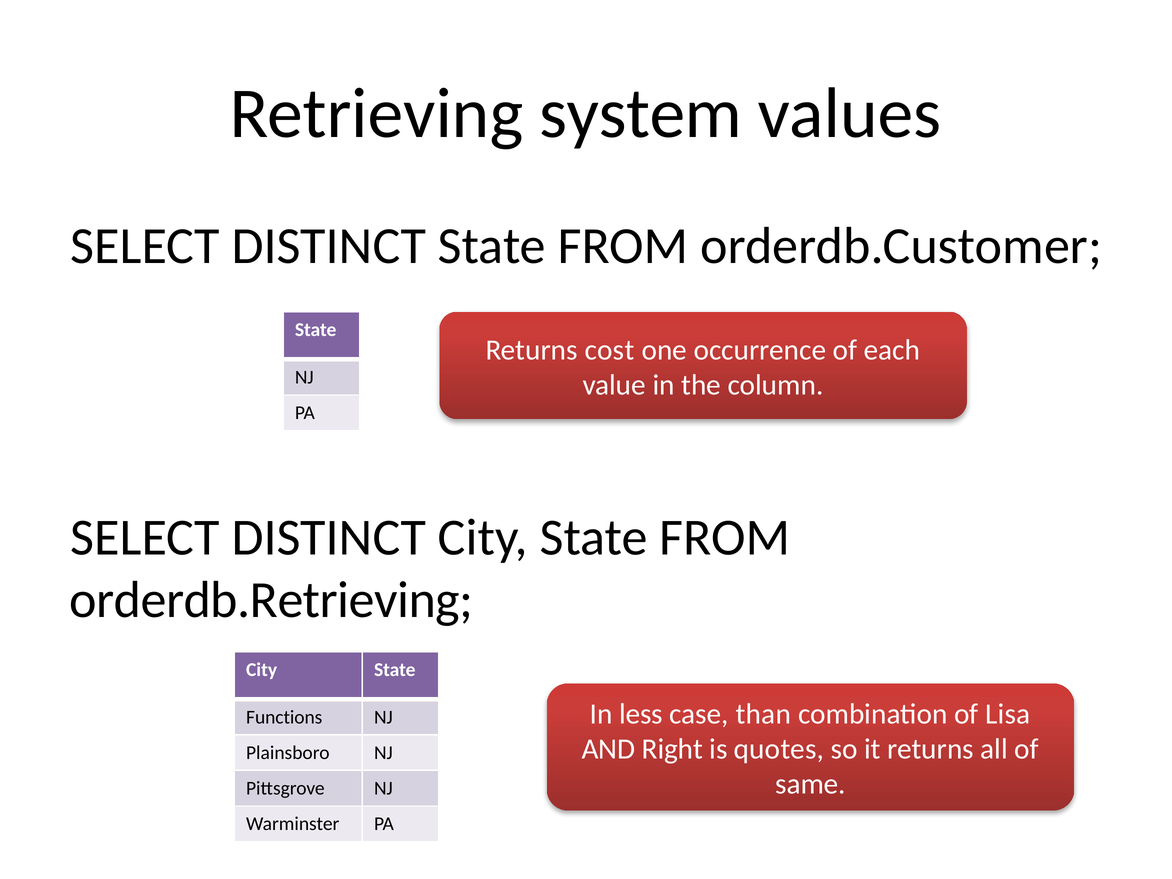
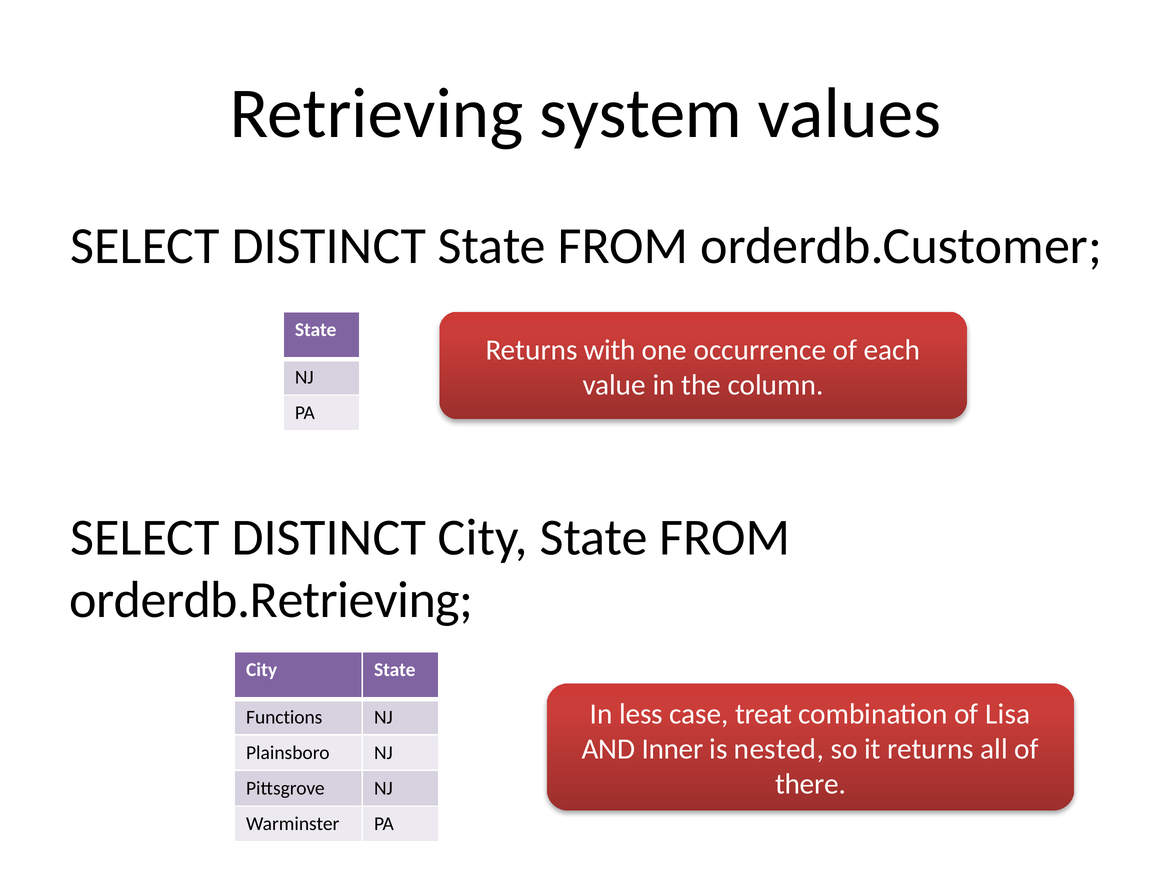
cost: cost -> with (610, 350)
than: than -> treat (764, 714)
Right: Right -> Inner (672, 749)
quotes: quotes -> nested (779, 749)
same: same -> there (811, 784)
